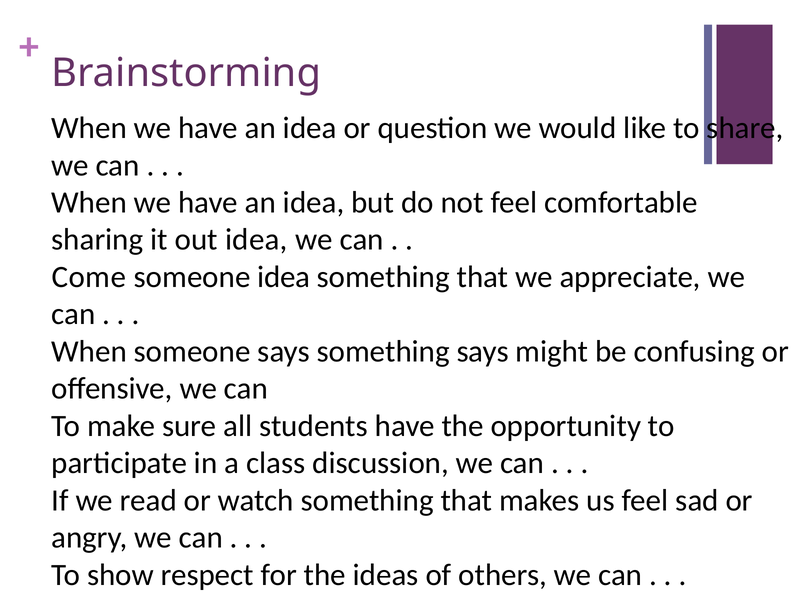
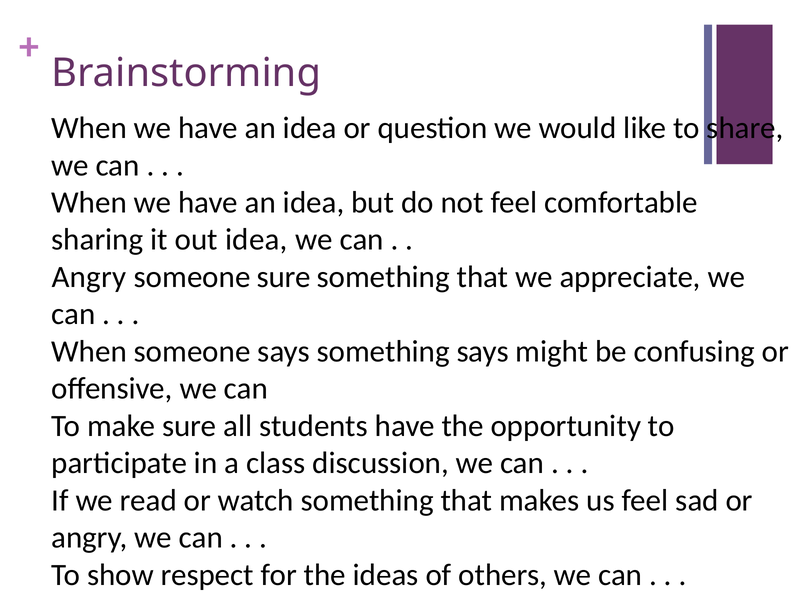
Come: Come -> Angry (89, 277)
someone idea: idea -> sure (284, 277)
